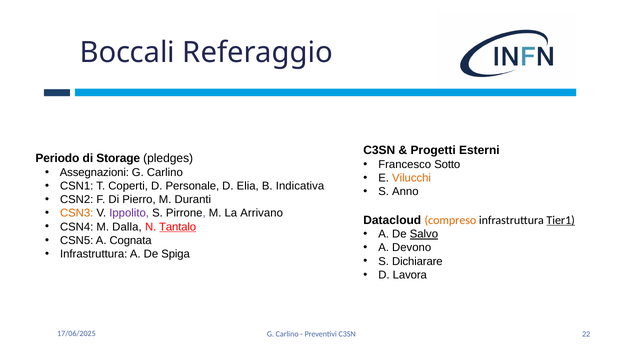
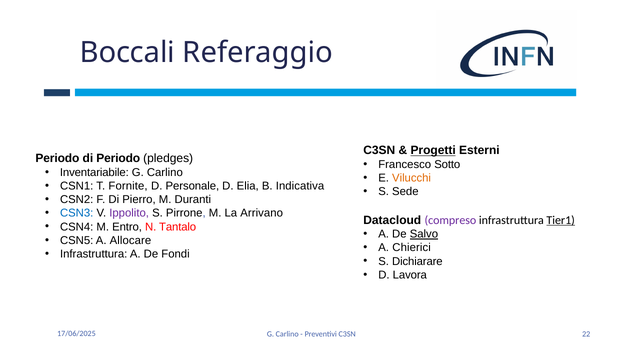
Progetti underline: none -> present (433, 150)
di Storage: Storage -> Periodo (118, 158)
Assegnazioni: Assegnazioni -> Inventariabile (94, 172)
Coperti: Coperti -> Fornite (128, 186)
Anno: Anno -> Sede (405, 191)
CSN3 colour: orange -> blue (77, 213)
compreso colour: orange -> purple (450, 220)
Dalla: Dalla -> Entro (127, 226)
Tantalo underline: present -> none (178, 226)
Cognata: Cognata -> Allocare (130, 240)
Devono: Devono -> Chierici (412, 247)
Spiga: Spiga -> Fondi (176, 254)
